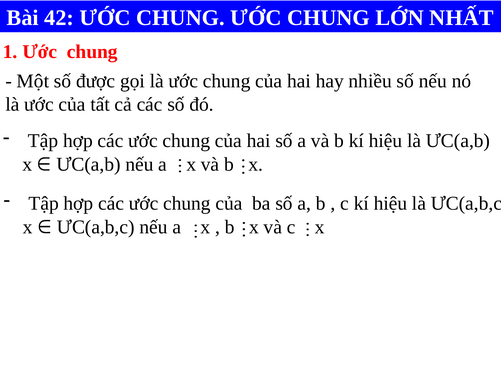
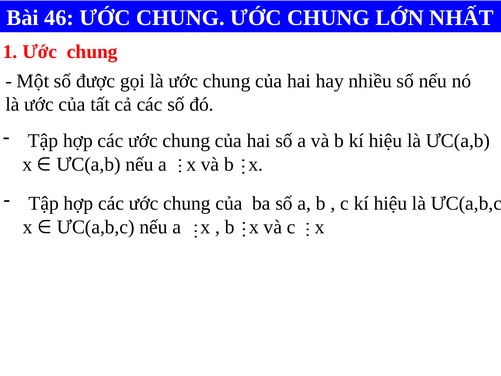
42: 42 -> 46 (59, 18)
